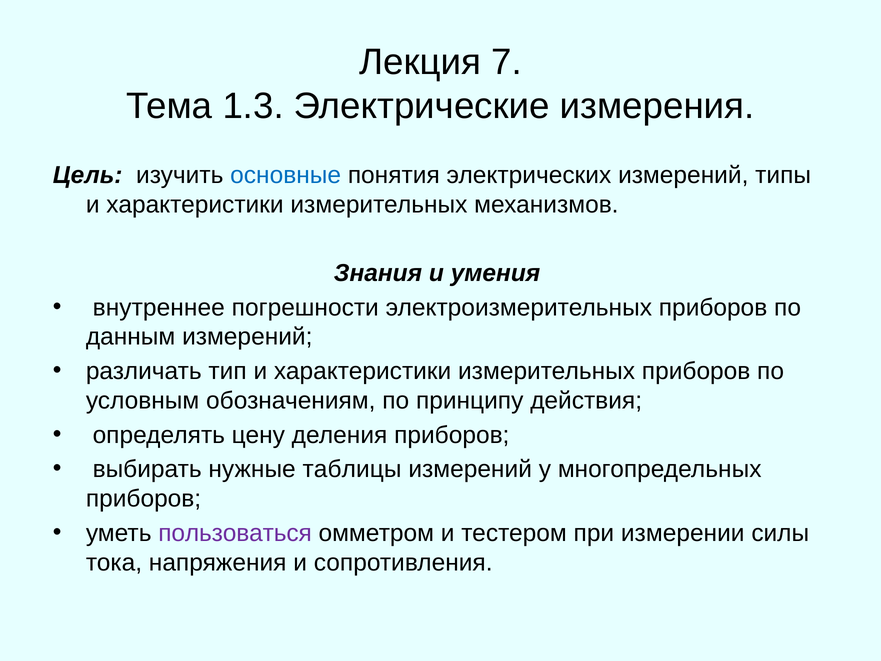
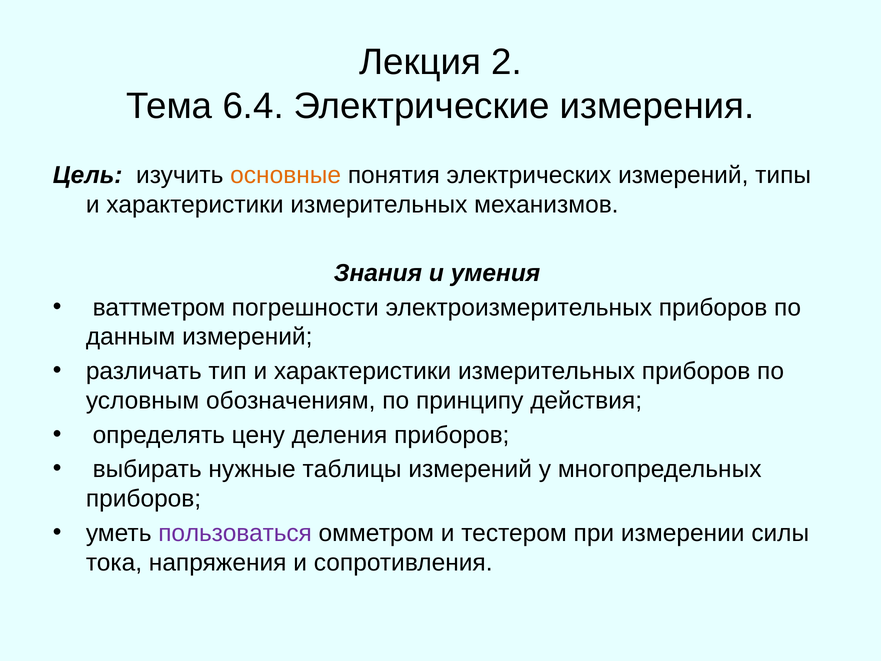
7: 7 -> 2 (506, 62)
1.3: 1.3 -> 6.4 (253, 106)
основные colour: blue -> orange (286, 175)
внутреннее: внутреннее -> ваттметром (159, 307)
